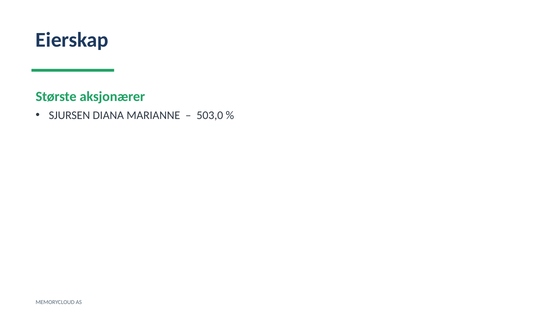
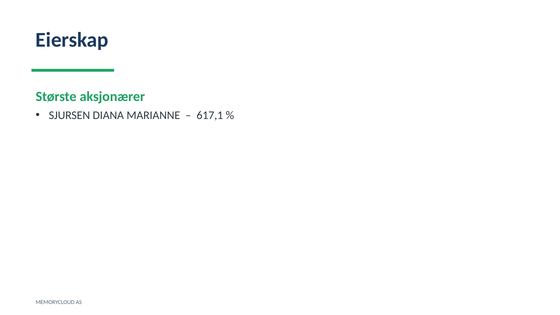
503,0: 503,0 -> 617,1 (210, 115)
